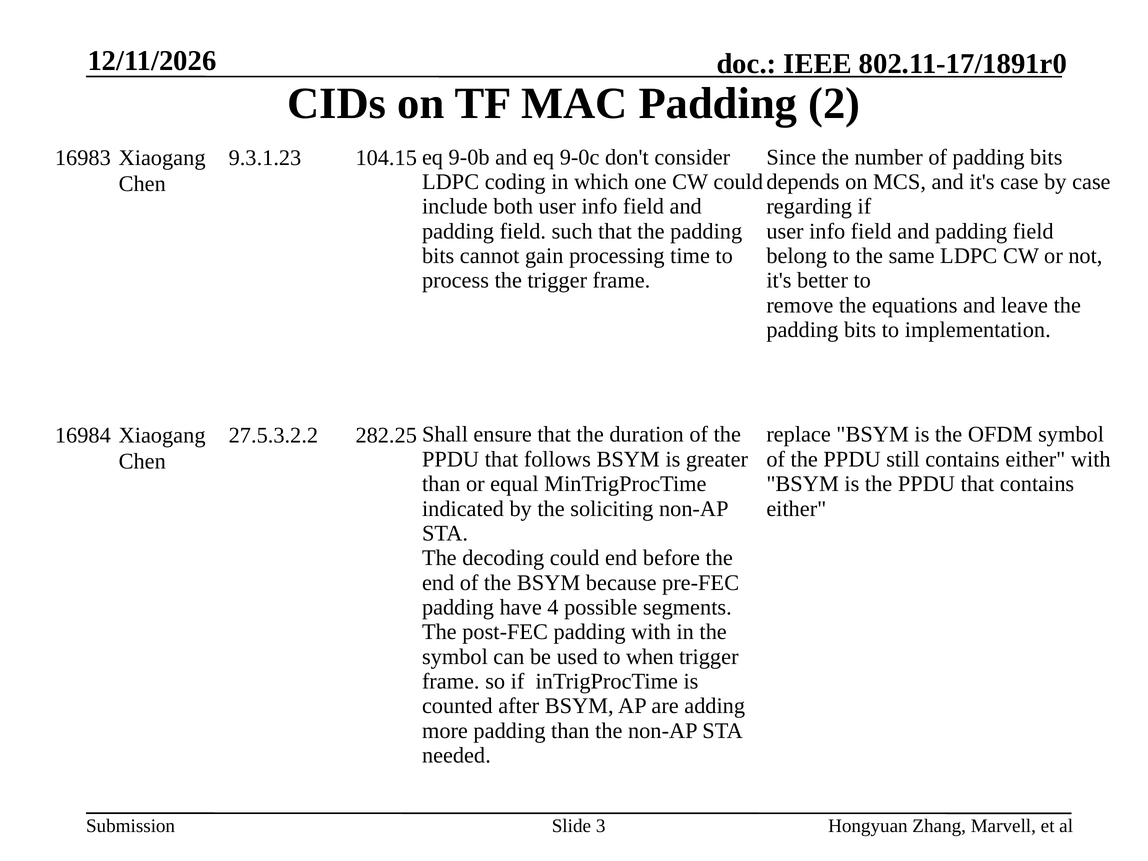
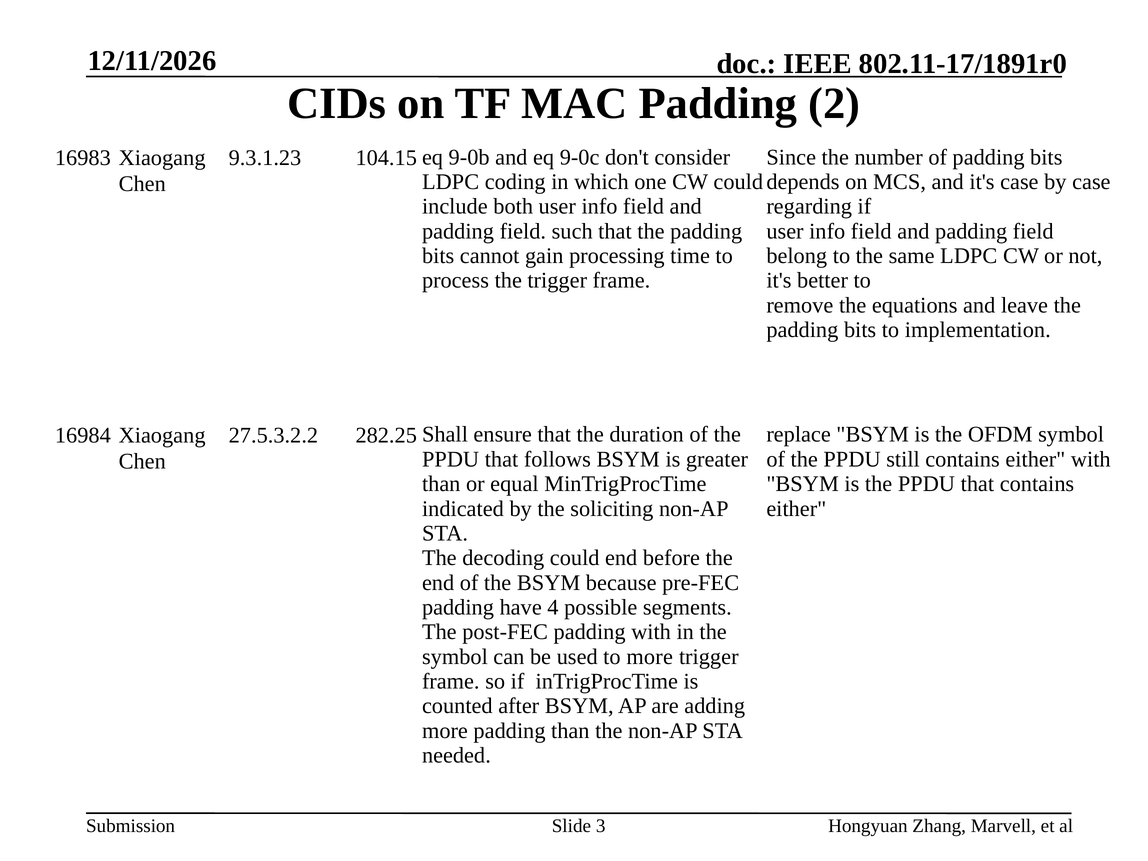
to when: when -> more (650, 657)
